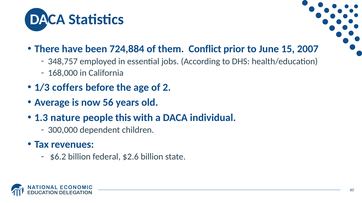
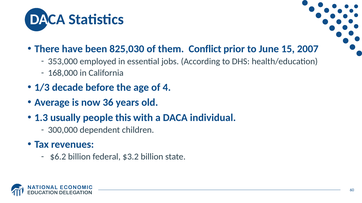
724,884: 724,884 -> 825,030 (127, 49)
348,757: 348,757 -> 353,000 (63, 62)
coffers: coffers -> decade (68, 88)
2: 2 -> 4 (167, 88)
56: 56 -> 36 (108, 103)
nature: nature -> usually (65, 118)
$2.6: $2.6 -> $3.2 (131, 157)
